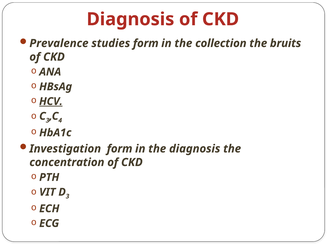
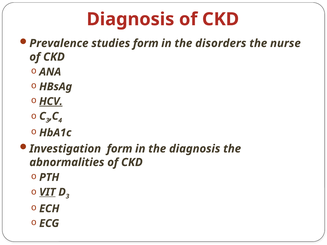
collection: collection -> disorders (221, 43)
bruits: bruits -> nurse (285, 43)
concentration: concentration -> abnormalities (67, 162)
VIT underline: none -> present (47, 192)
